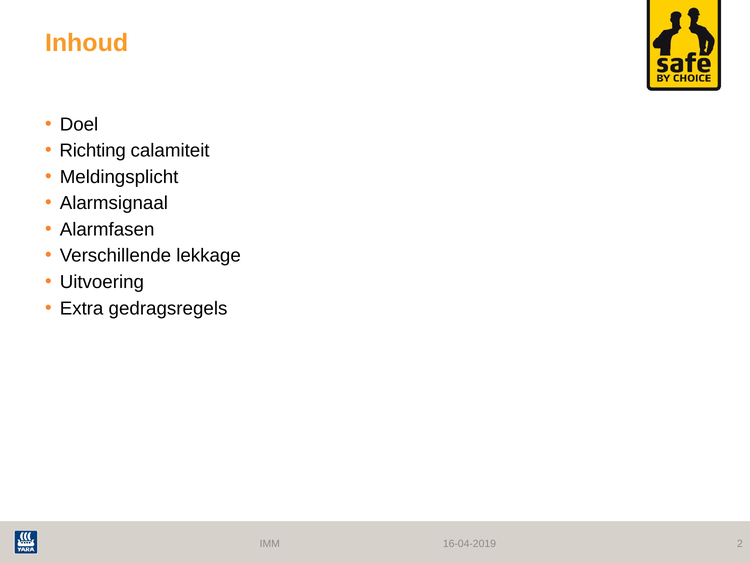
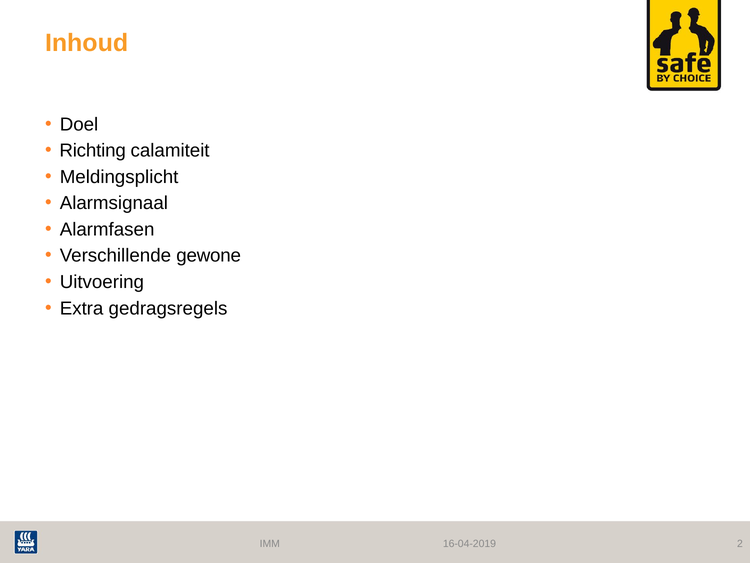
lekkage: lekkage -> gewone (209, 256)
